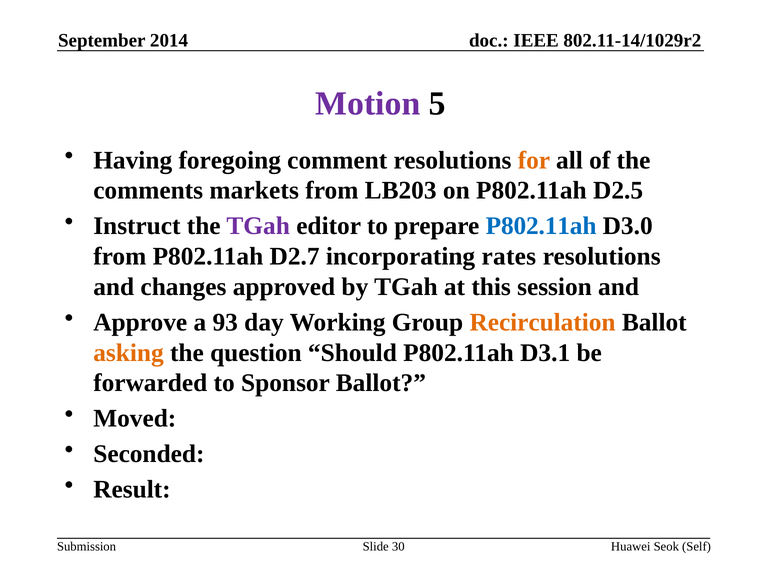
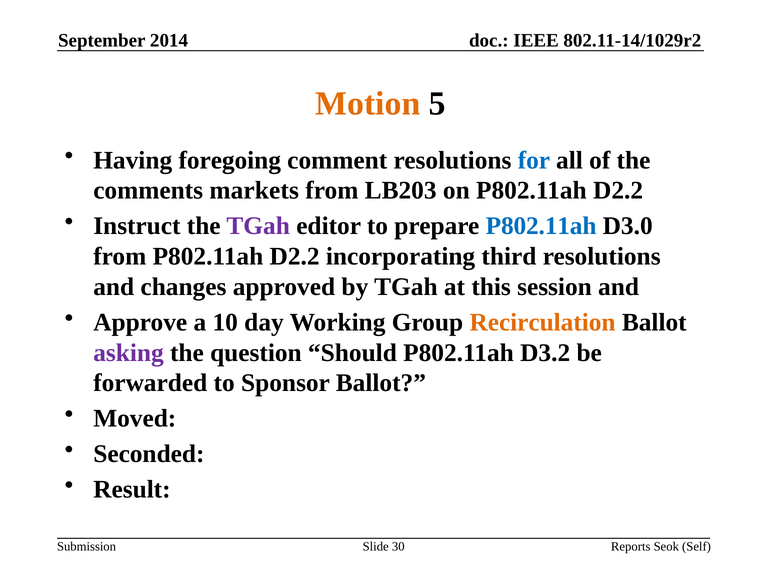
Motion colour: purple -> orange (368, 104)
for colour: orange -> blue (534, 160)
on P802.11ah D2.5: D2.5 -> D2.2 (618, 191)
from P802.11ah D2.7: D2.7 -> D2.2 (295, 257)
rates: rates -> third (509, 257)
93: 93 -> 10 (225, 323)
asking colour: orange -> purple (129, 353)
D3.1: D3.1 -> D3.2 (545, 353)
Huawei: Huawei -> Reports (631, 547)
